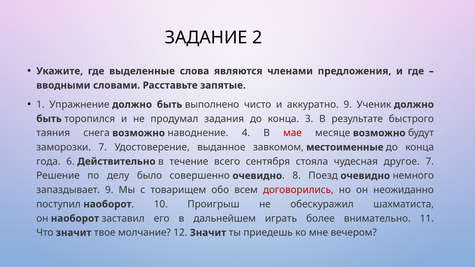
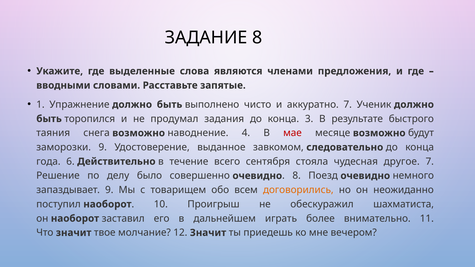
ЗАДАНИЕ 2: 2 -> 8 (257, 38)
аккуратно 9: 9 -> 7 (348, 105)
заморозки 7: 7 -> 9 (103, 147)
местоименные: местоименные -> следовательно (345, 147)
договорились colour: red -> orange (298, 190)
